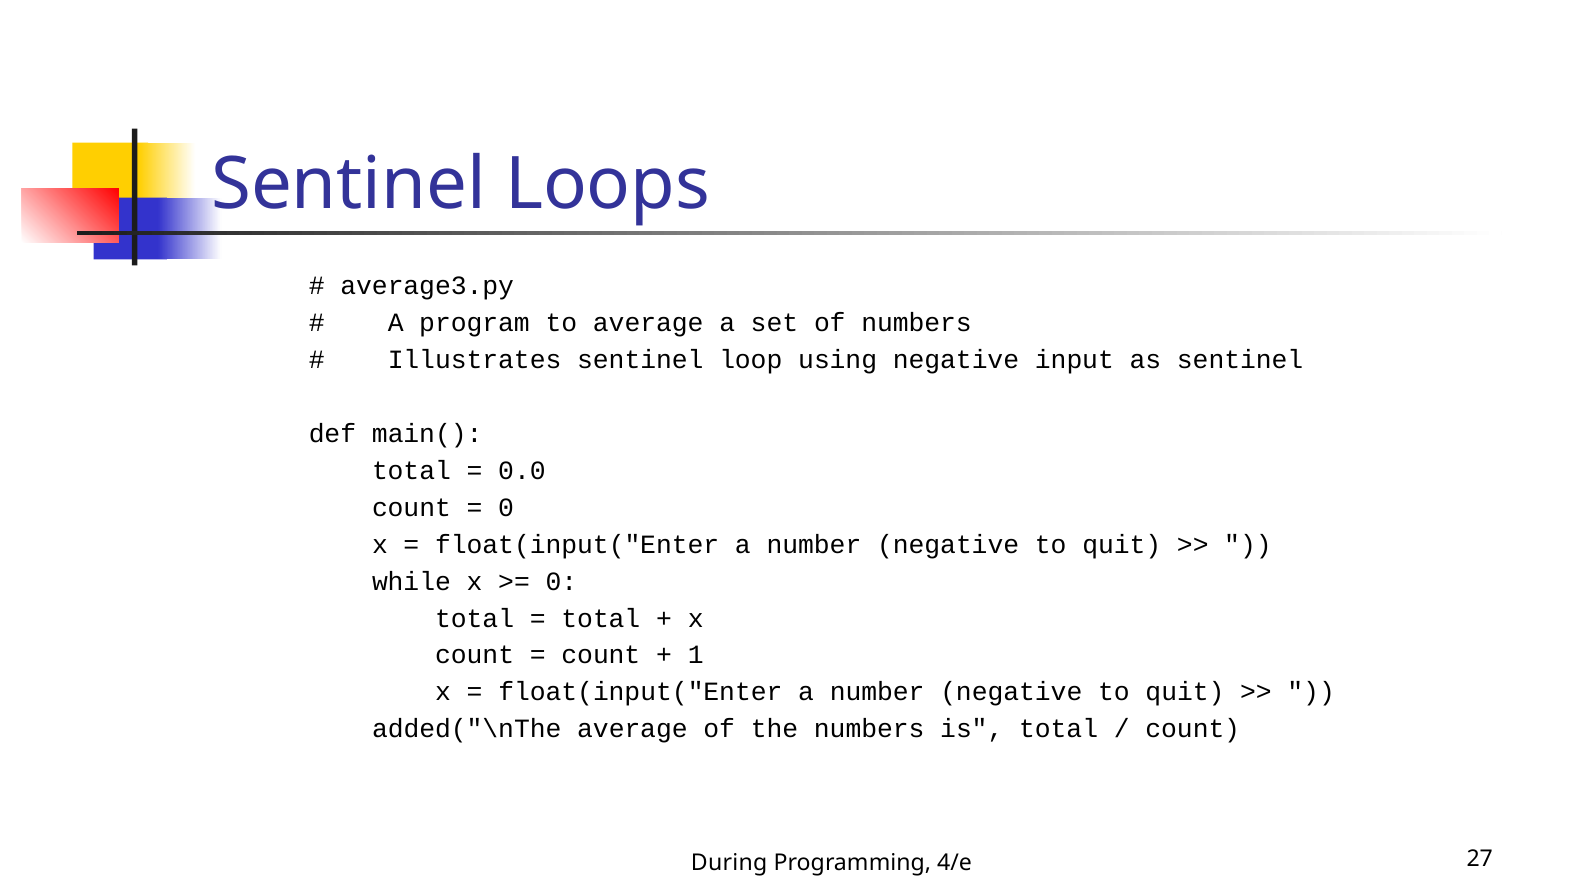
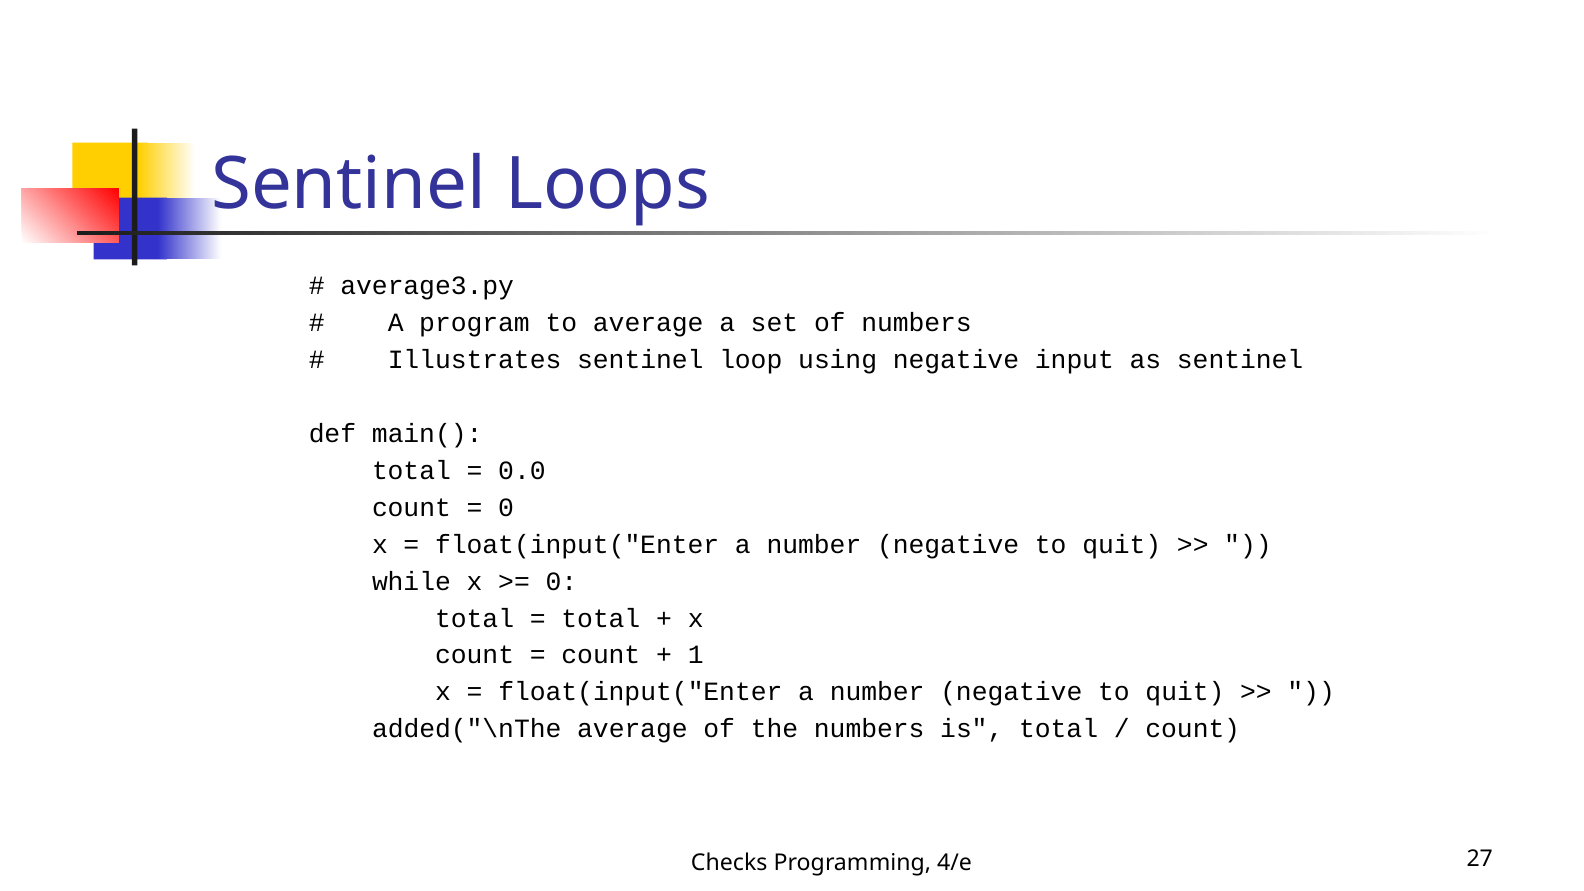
During: During -> Checks (729, 863)
